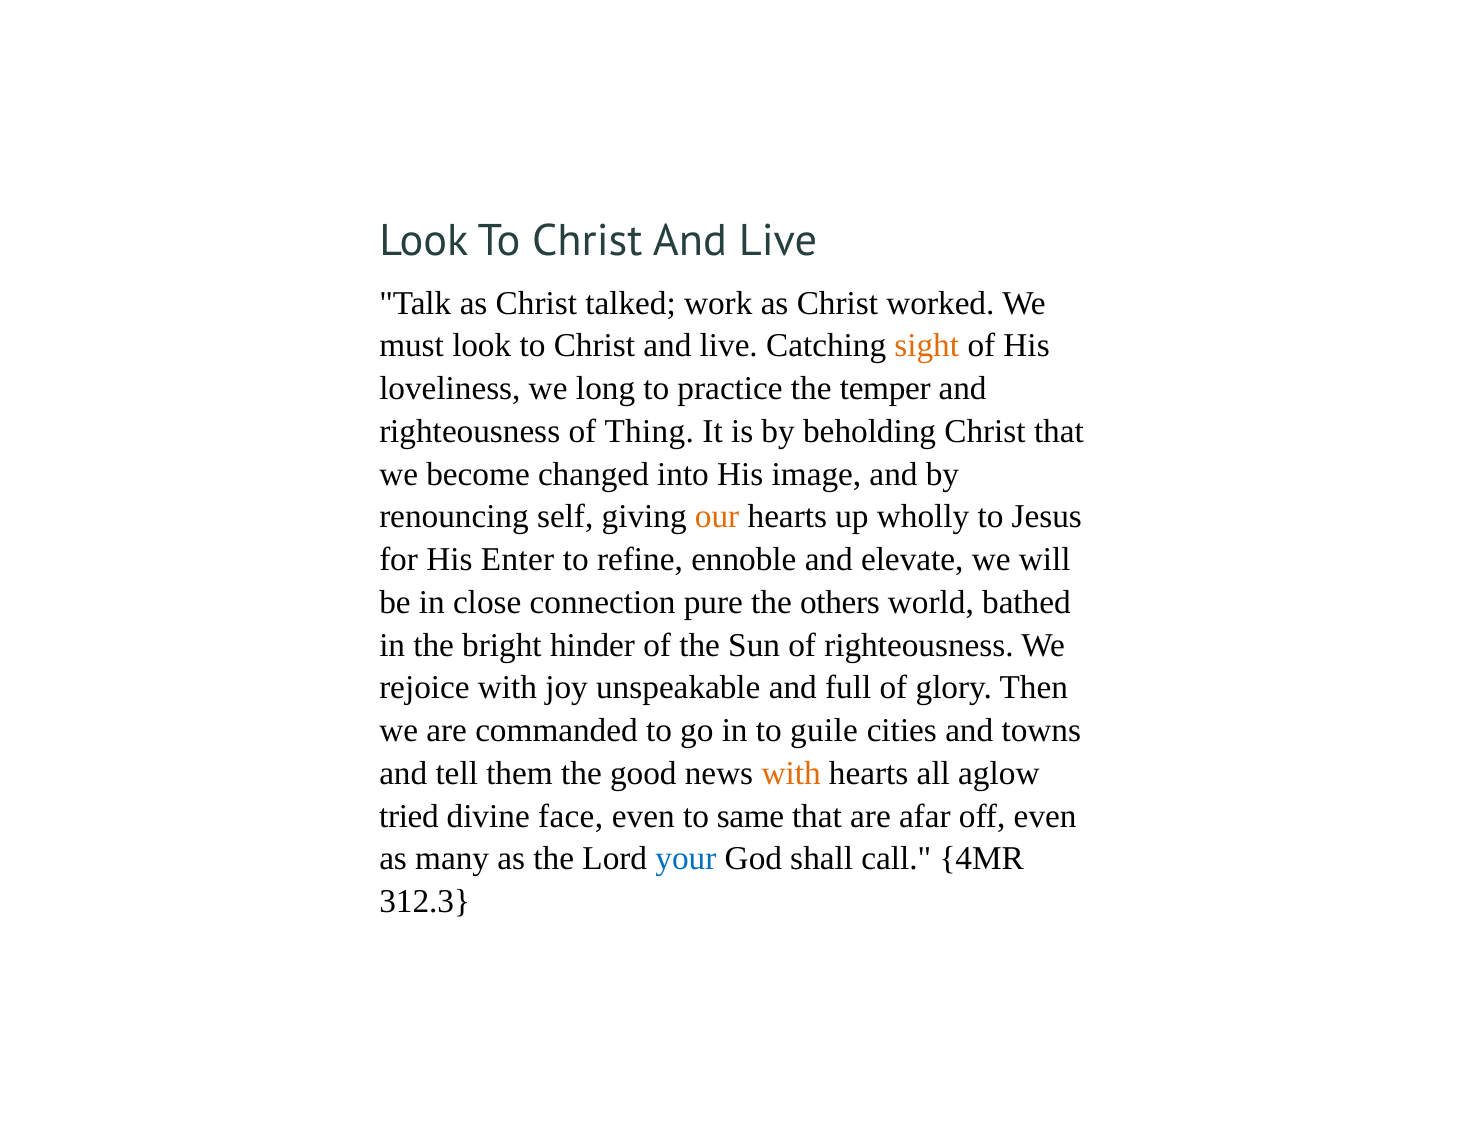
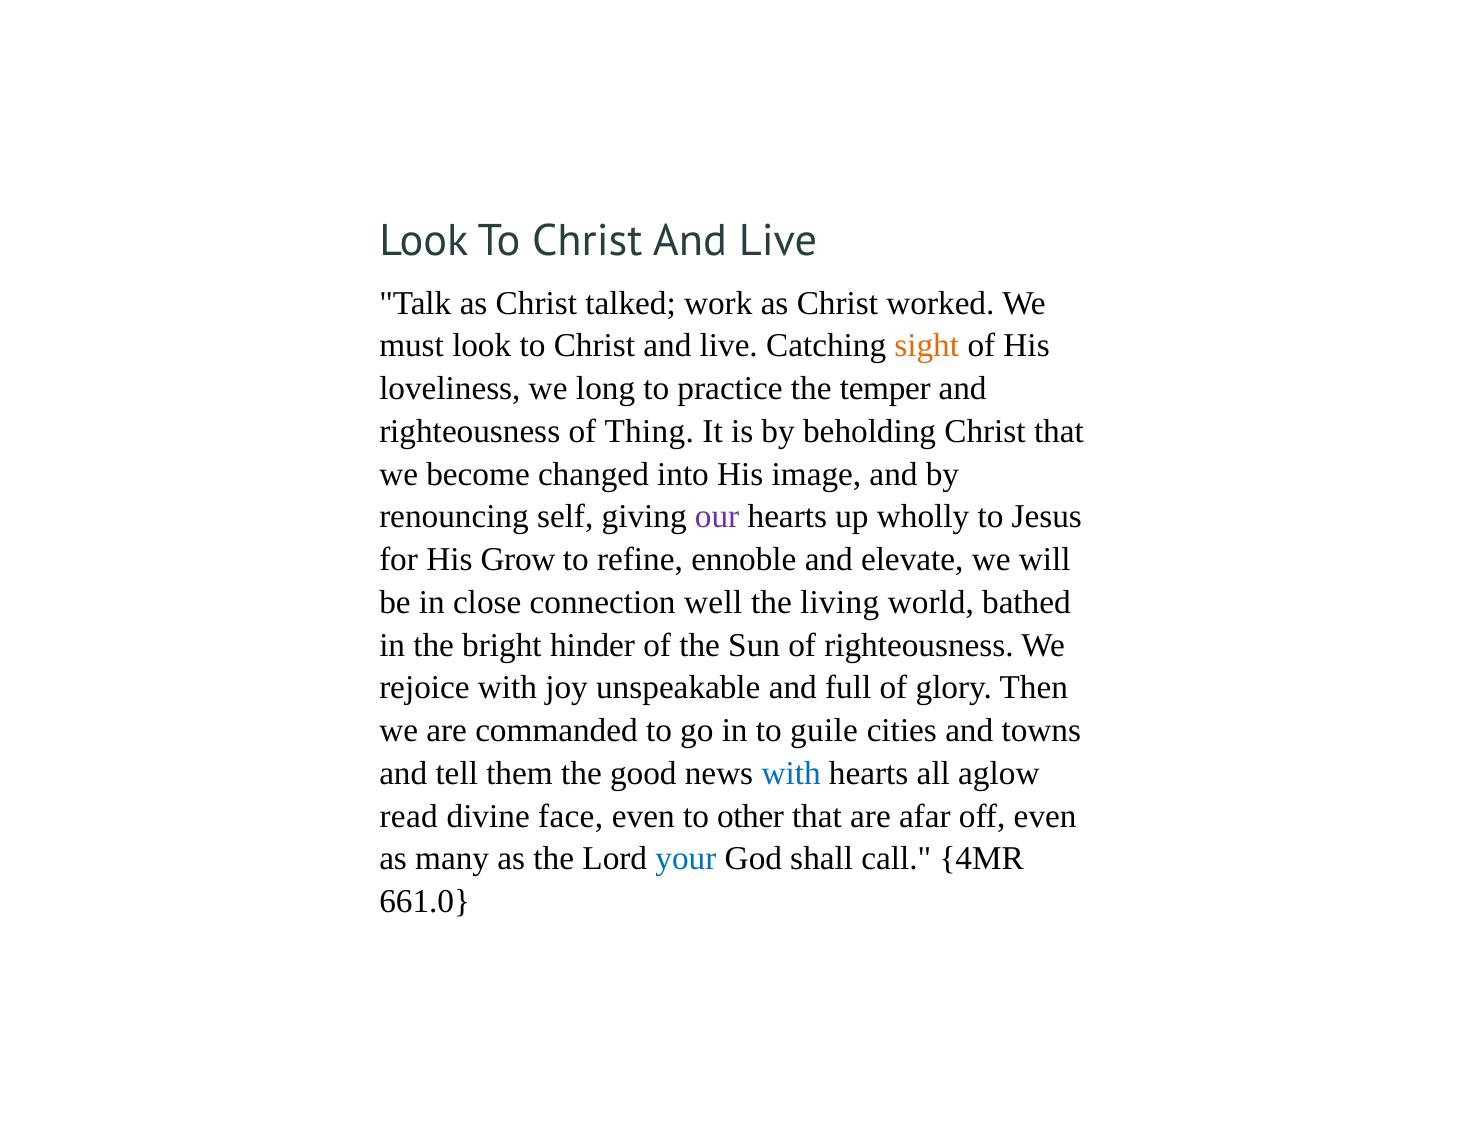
our colour: orange -> purple (717, 517)
Enter: Enter -> Grow (518, 560)
pure: pure -> well (713, 602)
others: others -> living (840, 602)
with colour: orange -> blue (791, 773)
tried: tried -> read (409, 816)
same: same -> other (751, 816)
312.3: 312.3 -> 661.0 (425, 902)
